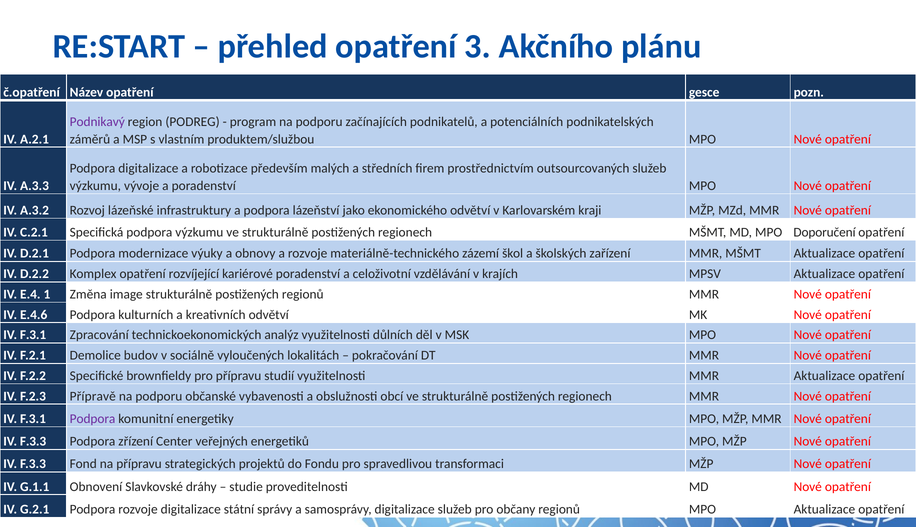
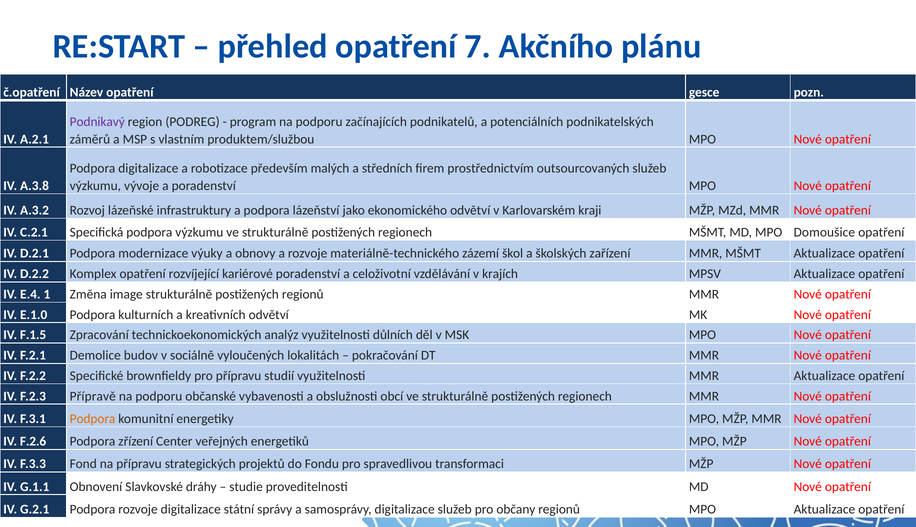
3: 3 -> 7 (478, 47)
A.3.3: A.3.3 -> A.3.8 (34, 186)
Doporučení: Doporučení -> Domoušice (824, 233)
E.4.6: E.4.6 -> E.1.0 (34, 315)
F.3.1: F.3.1 -> F.1.5 (33, 335)
Podpora colour: purple -> orange (93, 419)
F.3.3: F.3.3 -> F.2.6 (33, 442)
